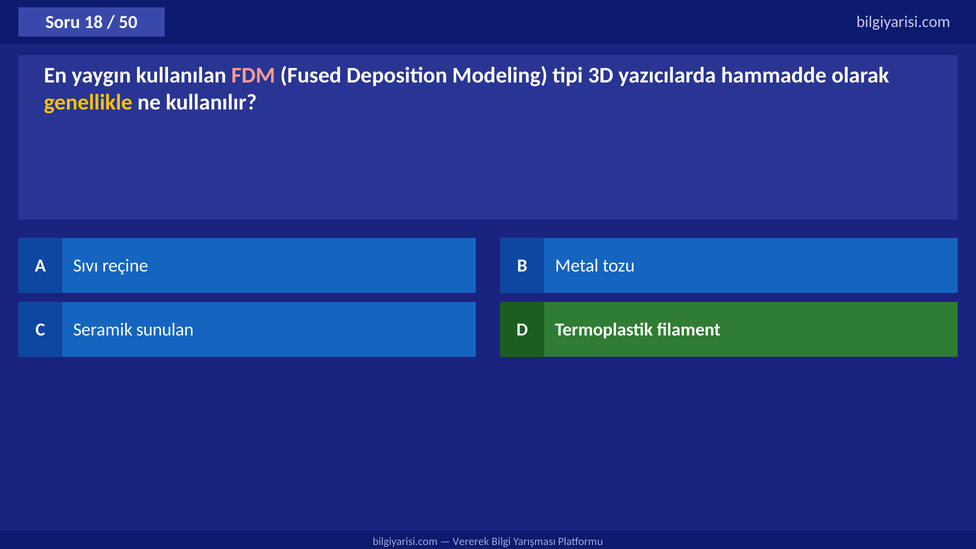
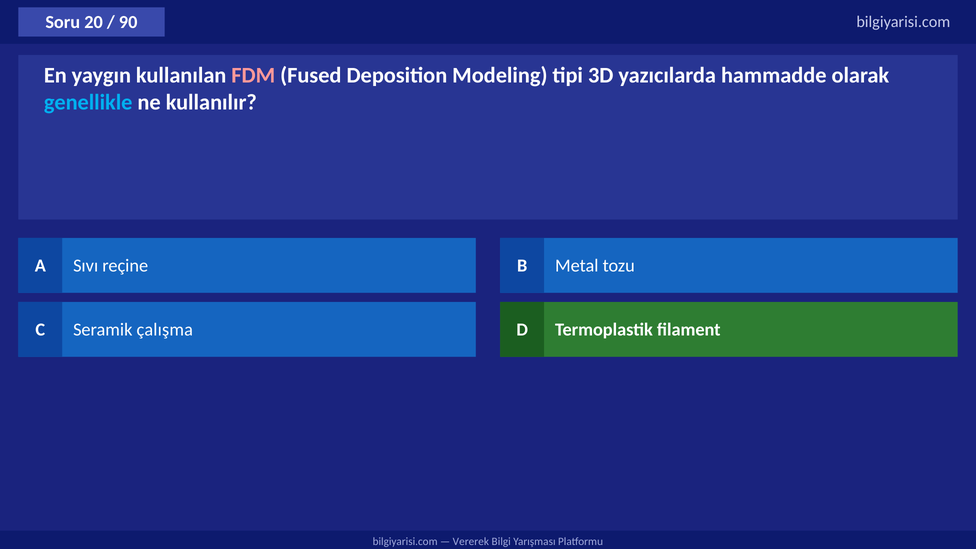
18: 18 -> 20 (94, 22)
50: 50 -> 90 (128, 22)
genellikle colour: yellow -> light blue (88, 102)
sunulan: sunulan -> çalışma (165, 330)
